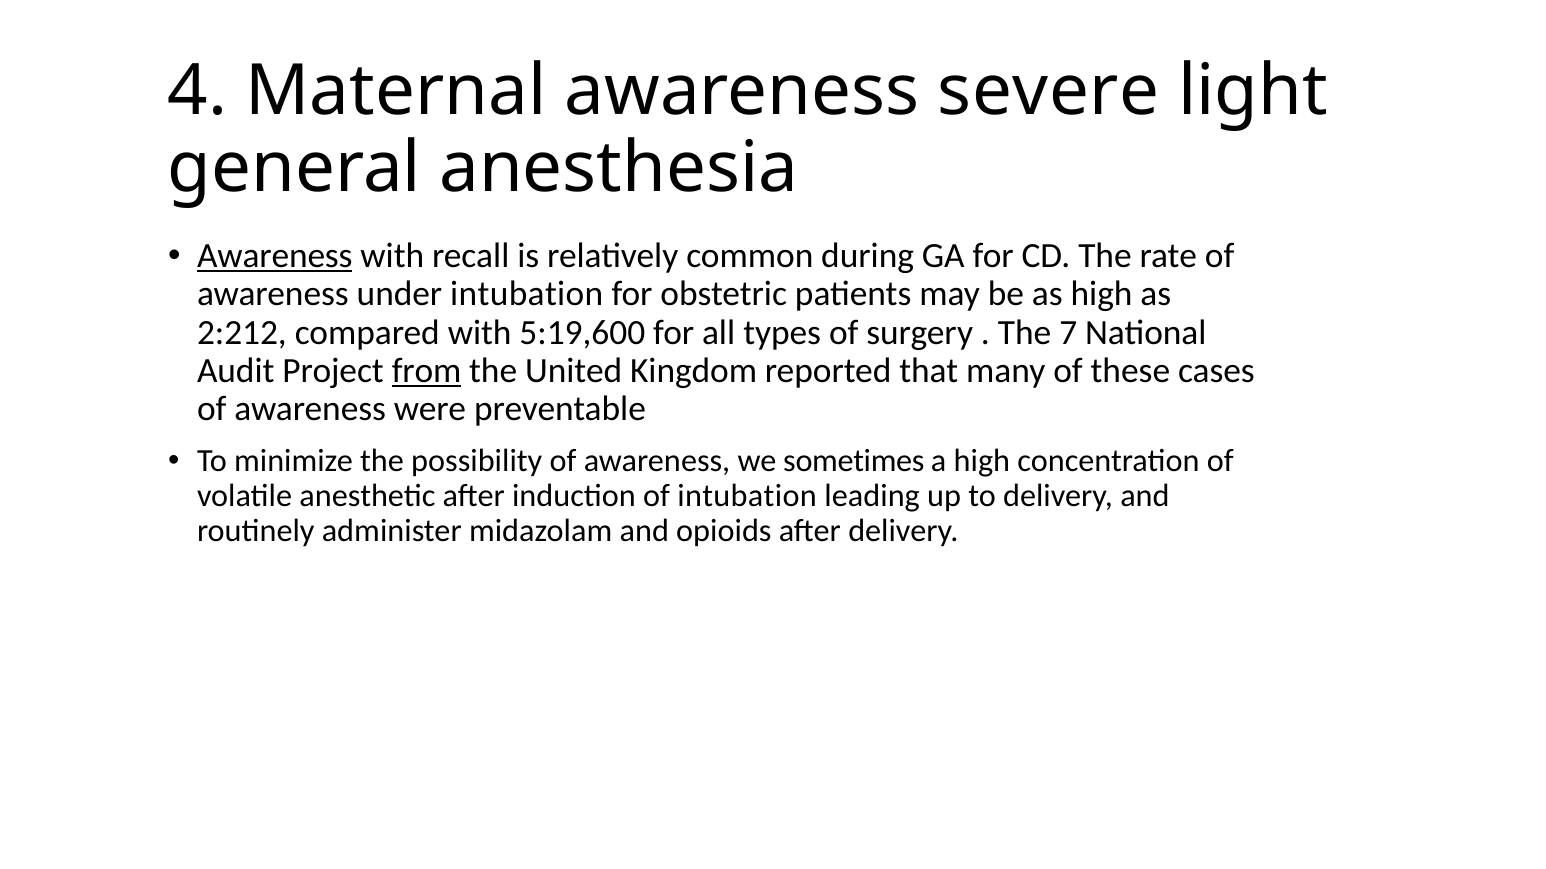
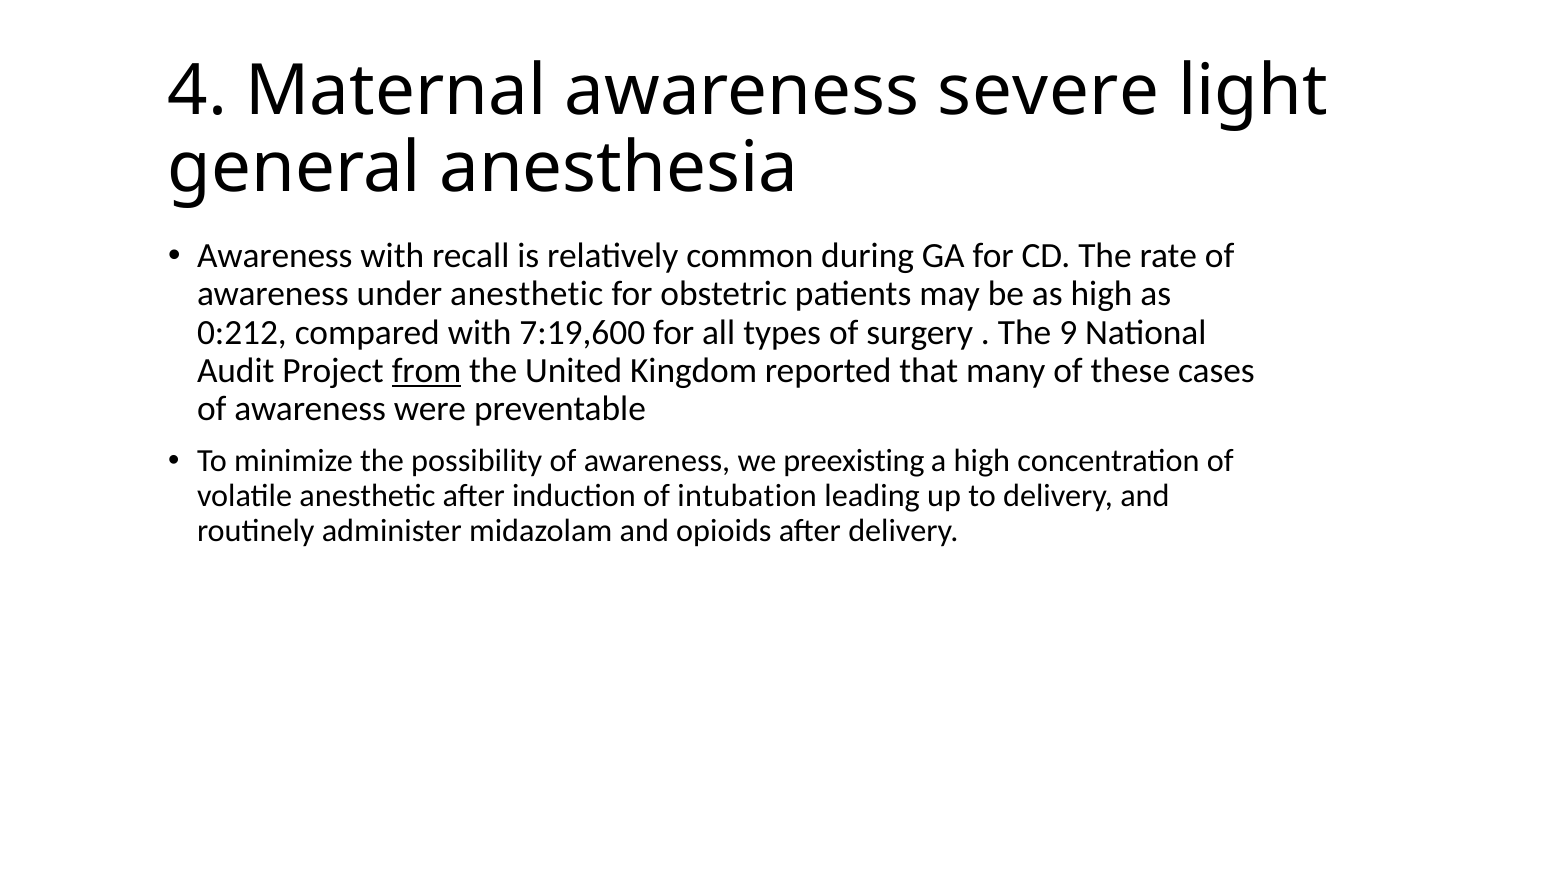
Awareness underline: present -> none (275, 256)
under intubation: intubation -> anesthetic (527, 294)
2:212: 2:212 -> 0:212 (242, 333)
5:19,600: 5:19,600 -> 7:19,600 (582, 333)
7: 7 -> 9 (1068, 333)
sometimes: sometimes -> preexisting (854, 462)
